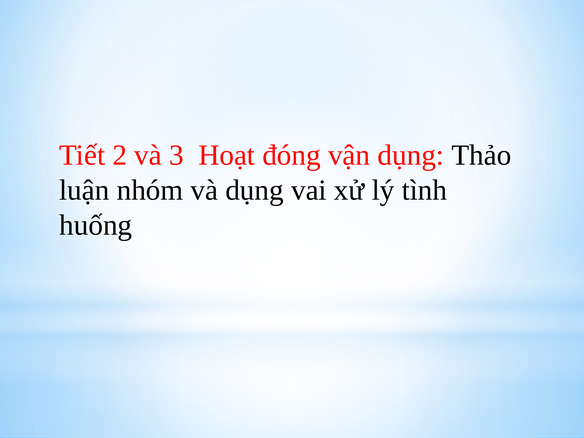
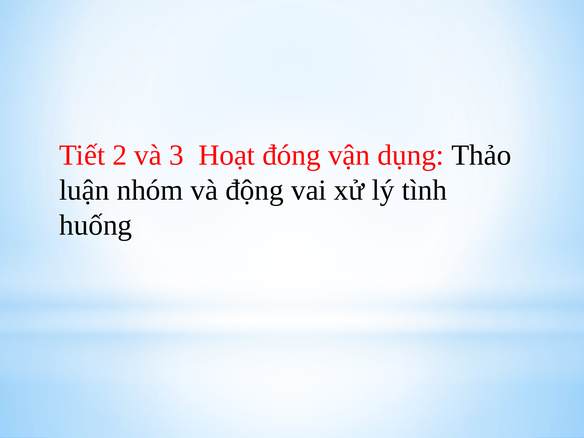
và dụng: dụng -> động (255, 190)
